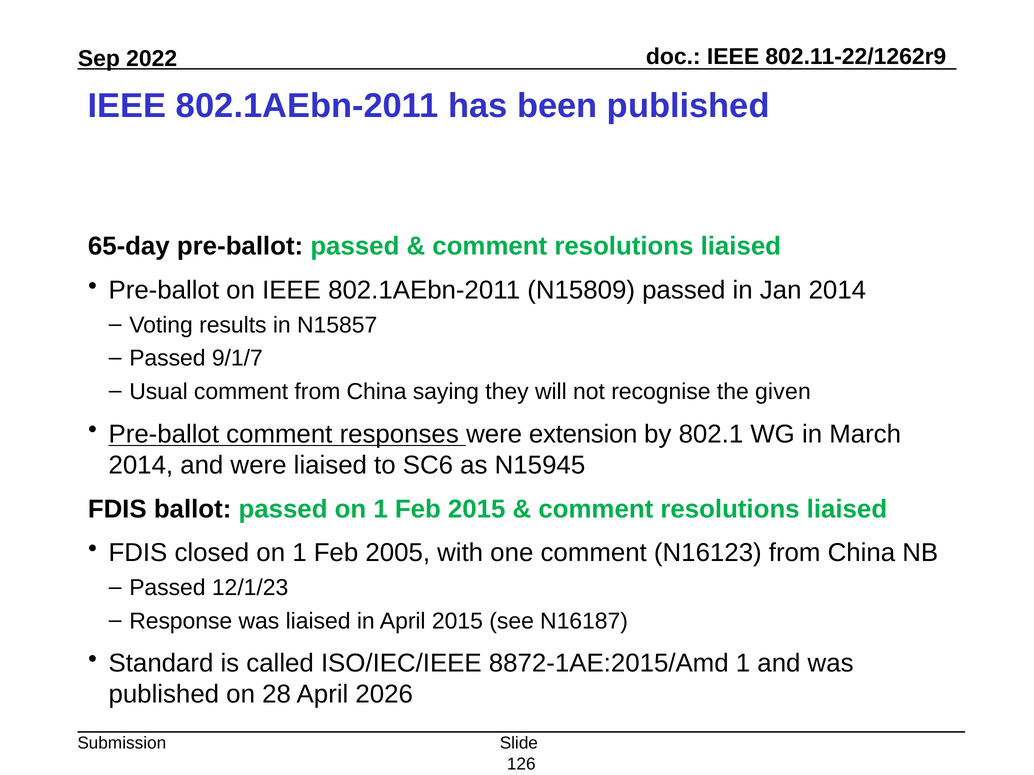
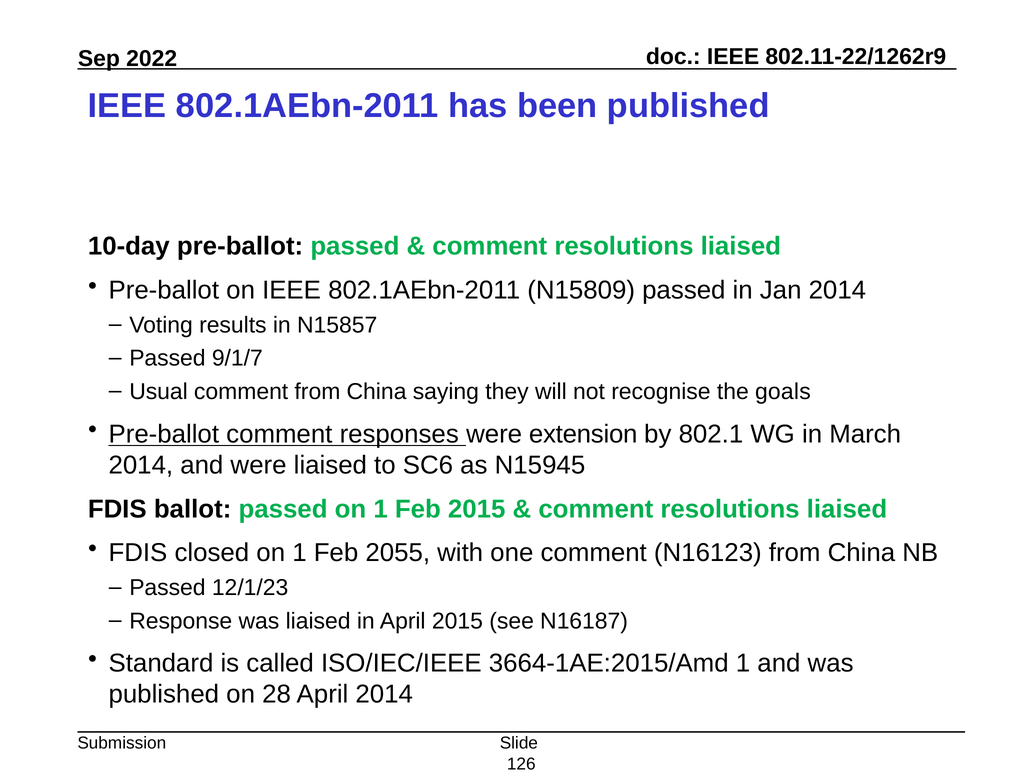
65-day: 65-day -> 10-day (129, 247)
given: given -> goals (783, 392)
2005: 2005 -> 2055 (398, 553)
8872-1AE:2015/Amd: 8872-1AE:2015/Amd -> 3664-1AE:2015/Amd (609, 664)
April 2026: 2026 -> 2014 (384, 695)
